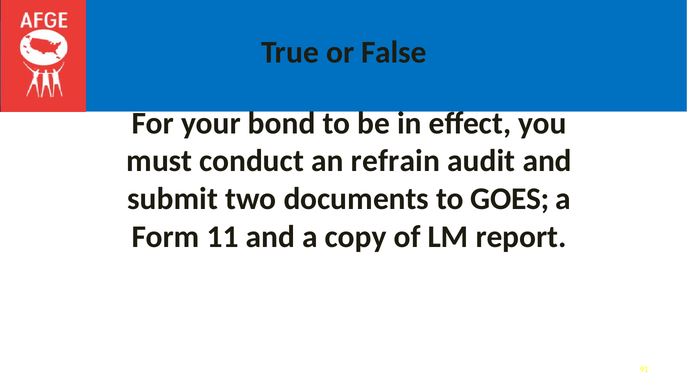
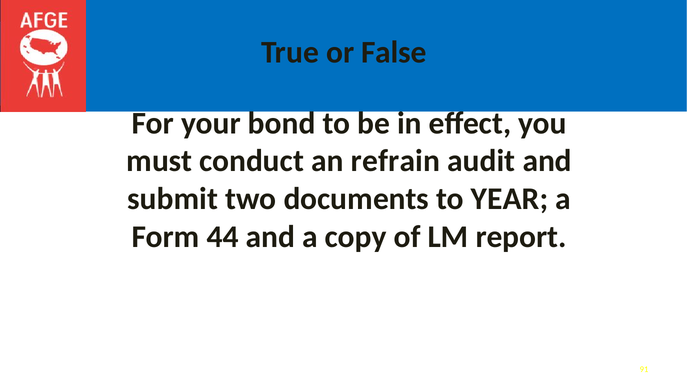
GOES: GOES -> YEAR (510, 199)
11: 11 -> 44 (223, 237)
